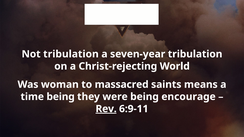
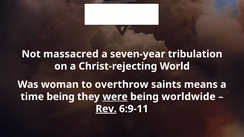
Not tribulation: tribulation -> massacred (71, 54)
massacred: massacred -> overthrow (122, 85)
were underline: none -> present (115, 97)
encourage: encourage -> worldwide (188, 97)
